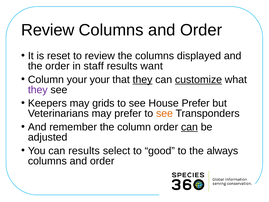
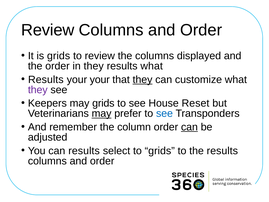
is reset: reset -> grids (59, 56)
in staff: staff -> they (94, 66)
results want: want -> what (152, 66)
Column: Column -> Results (46, 79)
customize underline: present -> none (198, 79)
House Prefer: Prefer -> Reset (196, 103)
may underline: none -> present (102, 113)
see colour: orange -> blue (164, 113)
to good: good -> grids (160, 151)
the always: always -> results (222, 151)
